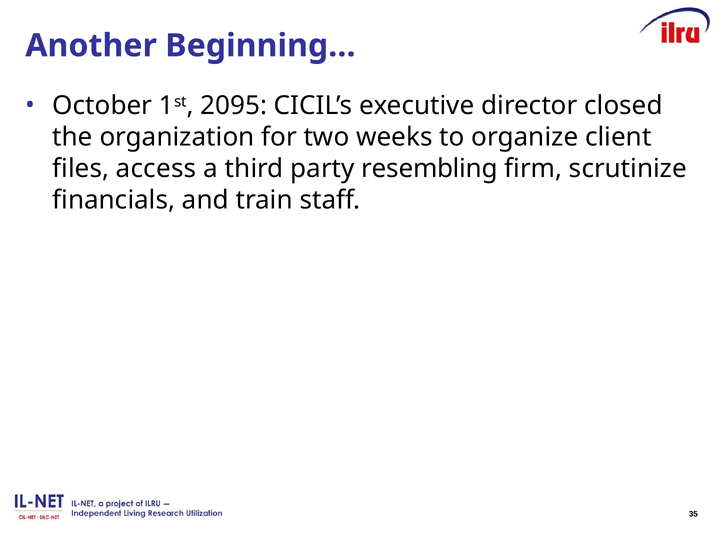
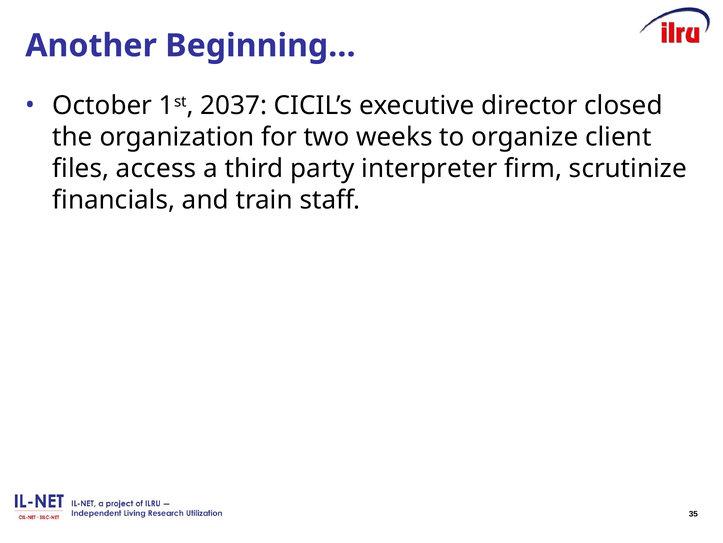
2095: 2095 -> 2037 (234, 106)
resembling: resembling -> interpreter (429, 168)
